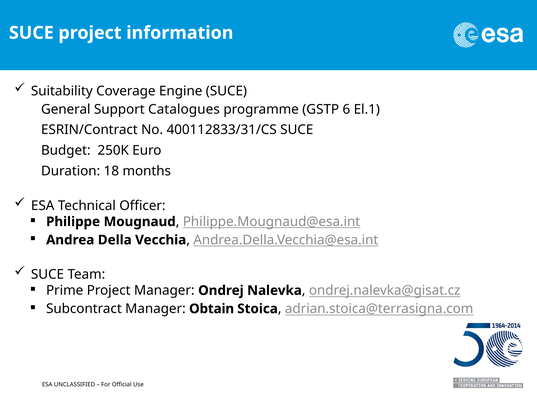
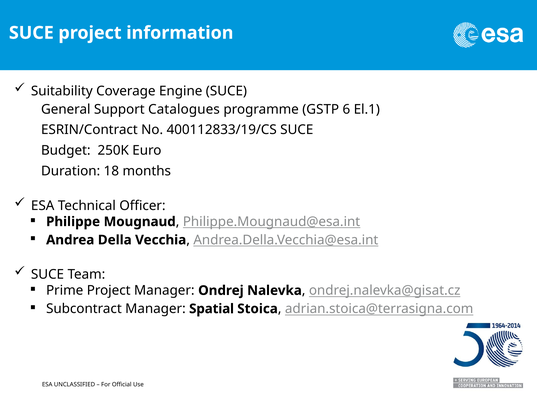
400112833/31/CS: 400112833/31/CS -> 400112833/19/CS (222, 130)
Obtain: Obtain -> Spatial (212, 309)
